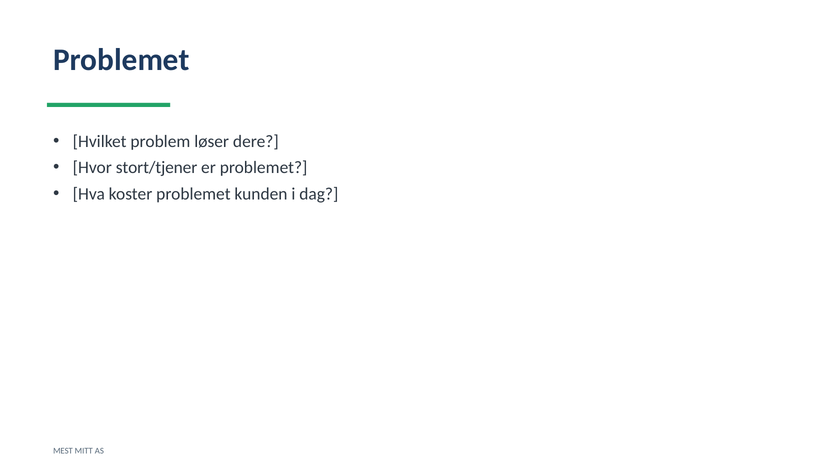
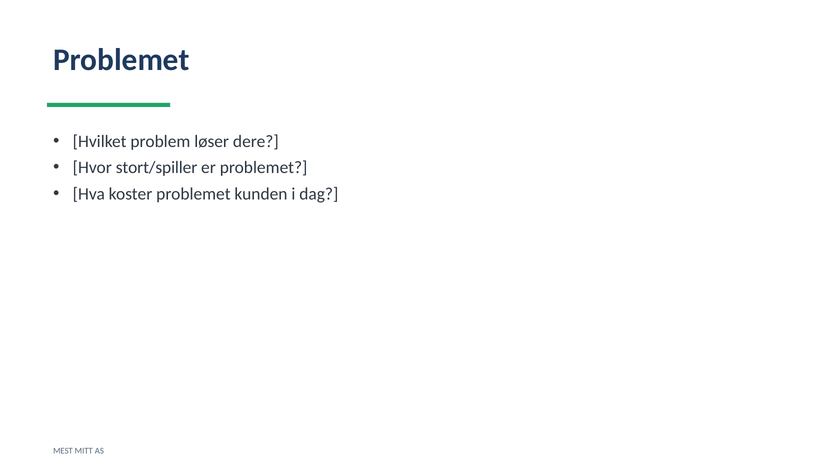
stort/tjener: stort/tjener -> stort/spiller (157, 168)
